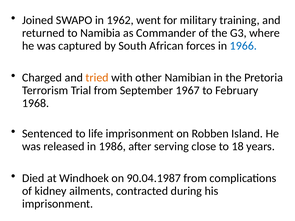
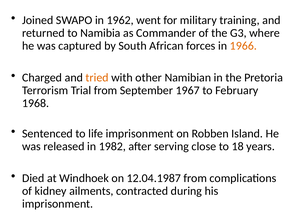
1966 colour: blue -> orange (243, 46)
1986: 1986 -> 1982 (112, 147)
90.04.1987: 90.04.1987 -> 12.04.1987 (154, 178)
